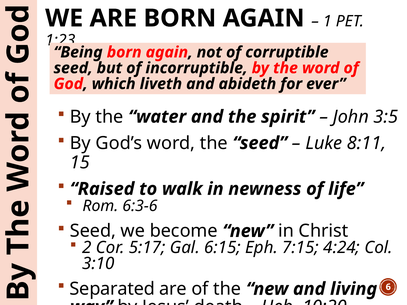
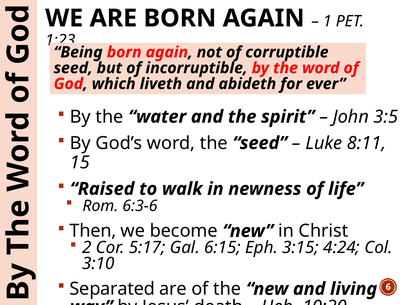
Seed: Seed -> Then (93, 231)
7:15: 7:15 -> 3:15 (301, 248)
